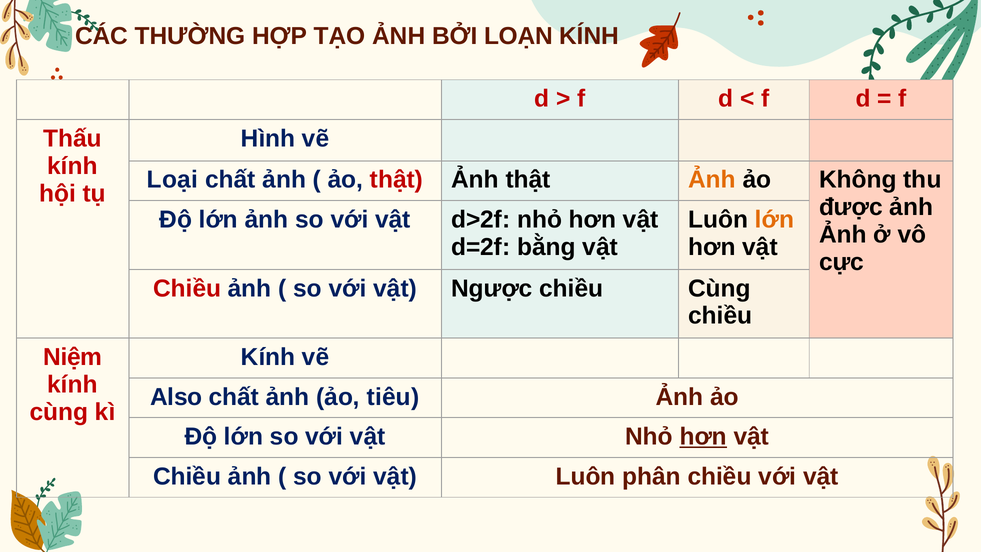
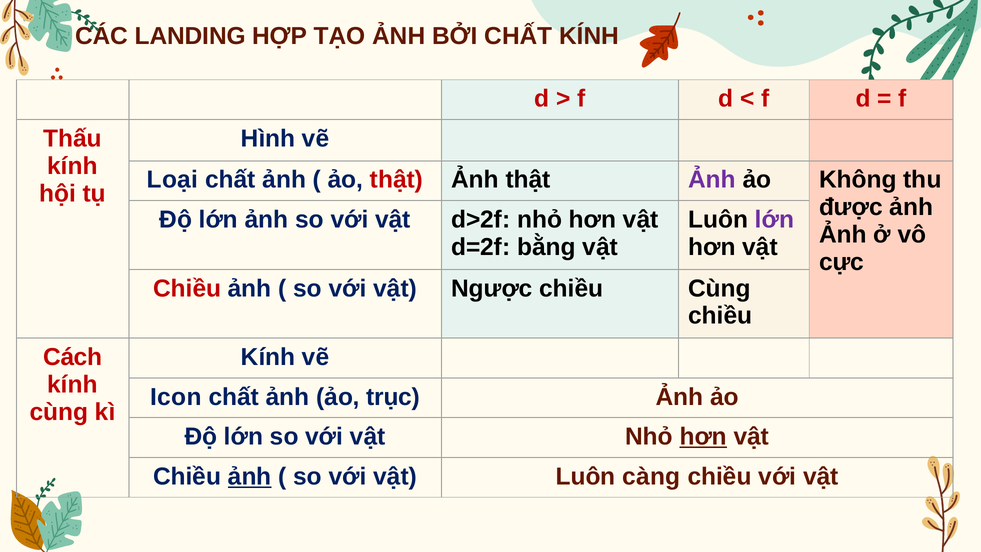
THƯỜNG: THƯỜNG -> LANDING (190, 36)
BỞI LOẠN: LOẠN -> CHẤT (518, 36)
Ảnh colour: orange -> purple (712, 180)
lớn colour: orange -> purple (774, 220)
Niệm: Niệm -> Cách (73, 357)
Also: Also -> Icon (176, 397)
tiêu: tiêu -> trục (393, 397)
ảnh underline: none -> present (250, 476)
phân: phân -> càng (651, 476)
